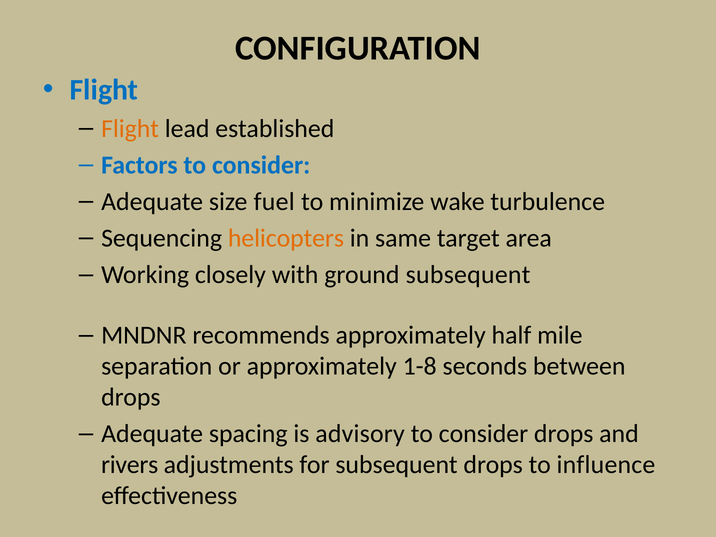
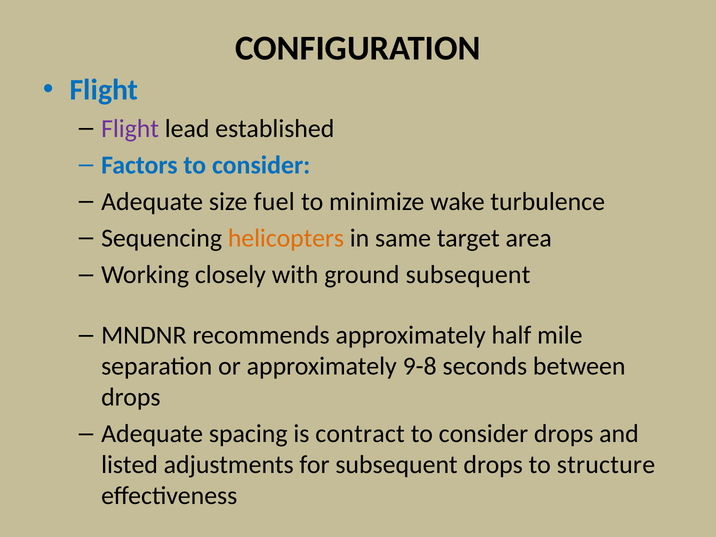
Flight colour: orange -> purple (130, 129)
1-8: 1-8 -> 9-8 (420, 366)
advisory: advisory -> contract (360, 434)
rivers: rivers -> listed (130, 465)
influence: influence -> structure (606, 465)
